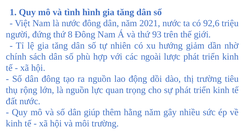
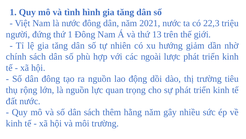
92,6: 92,6 -> 22,3 (211, 23)
thứ 8: 8 -> 1 (70, 34)
93: 93 -> 13 (157, 34)
dân giúp: giúp -> sách (92, 112)
